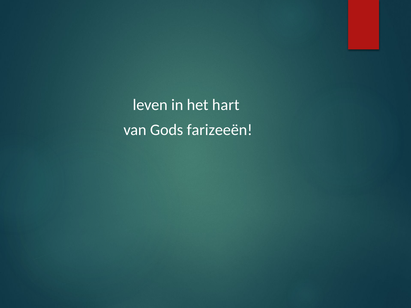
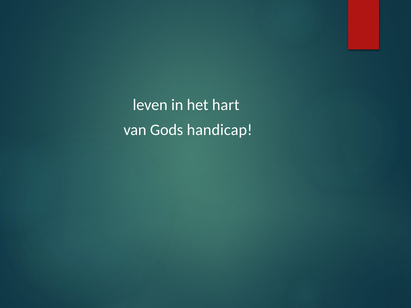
farizeeën: farizeeën -> handicap (220, 130)
